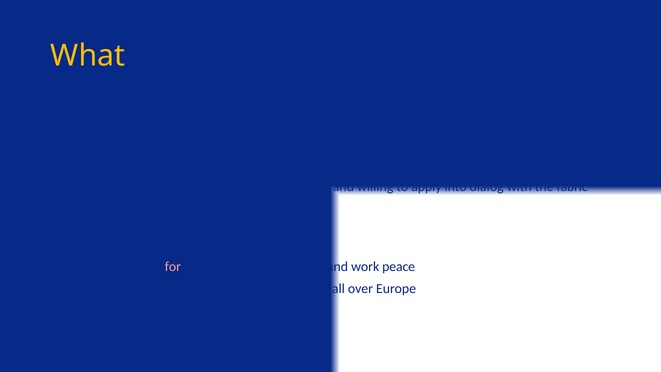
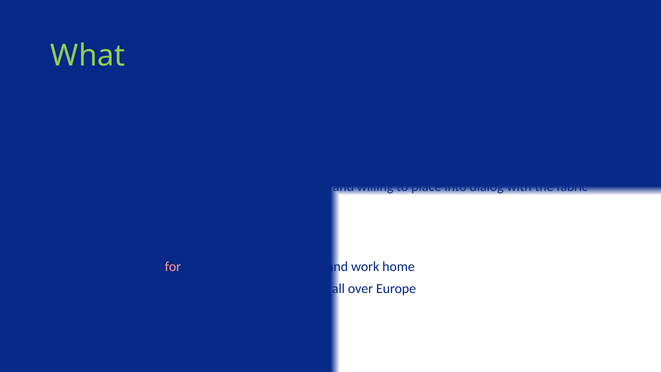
What colour: yellow -> light green (88, 56)
to apply: apply -> place (426, 187)
peace: peace -> home (399, 267)
